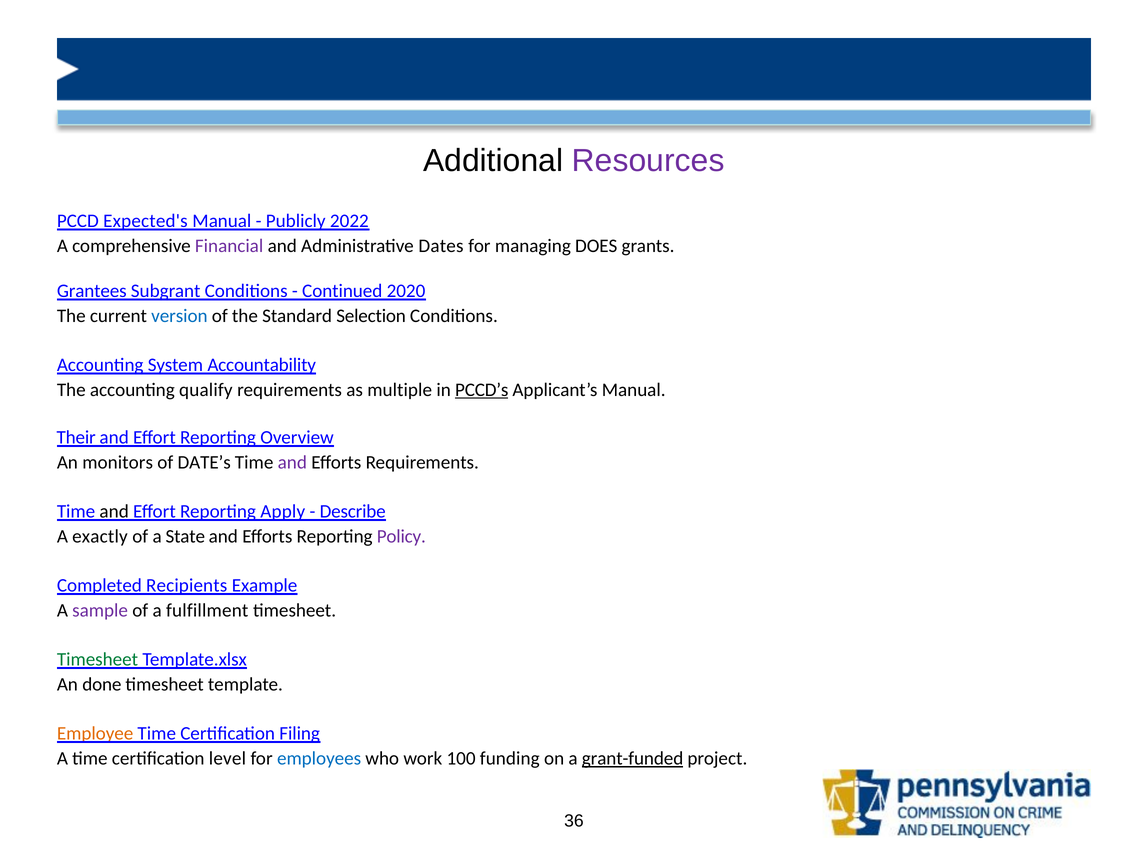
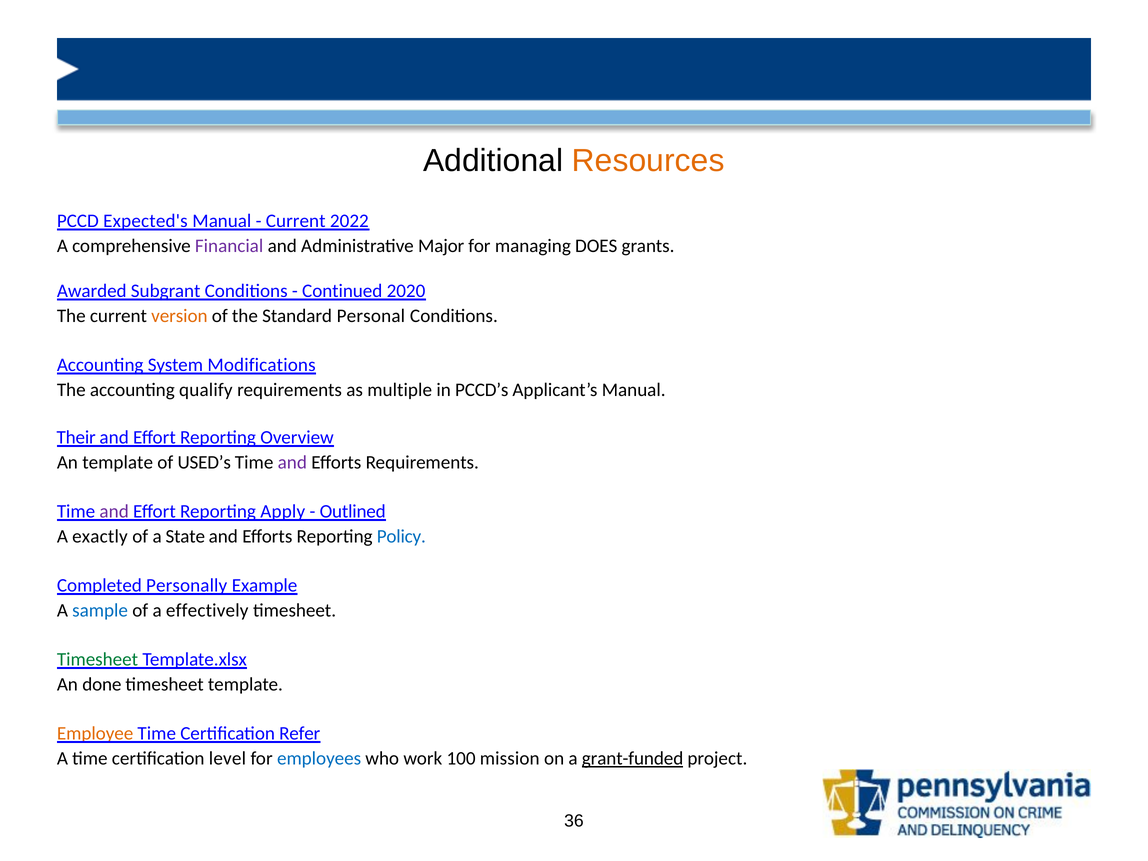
Resources colour: purple -> orange (648, 161)
Publicly: Publicly -> Current (296, 221)
Dates: Dates -> Major (441, 246)
Grantees: Grantees -> Awarded (92, 291)
version colour: blue -> orange (179, 316)
Selection: Selection -> Personal (371, 316)
Accountability: Accountability -> Modifications (262, 365)
PCCD’s underline: present -> none (482, 390)
An monitors: monitors -> template (118, 462)
DATE’s: DATE’s -> USED’s (204, 462)
and colour: black -> purple (114, 511)
Describe: Describe -> Outlined (353, 511)
Policy colour: purple -> blue (401, 536)
Recipients: Recipients -> Personally (187, 585)
sample colour: purple -> blue (100, 610)
fulfillment: fulfillment -> effectively (207, 610)
Filing: Filing -> Refer (300, 734)
funding: funding -> mission (510, 758)
